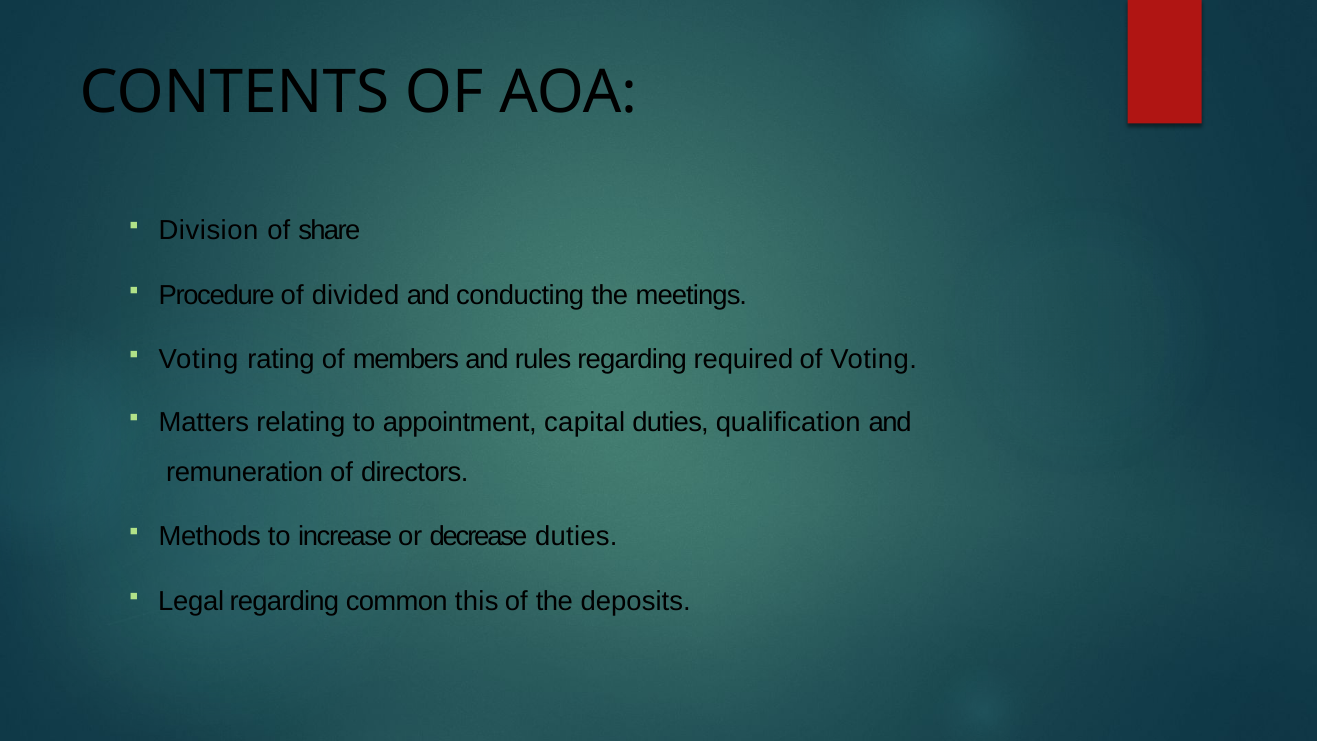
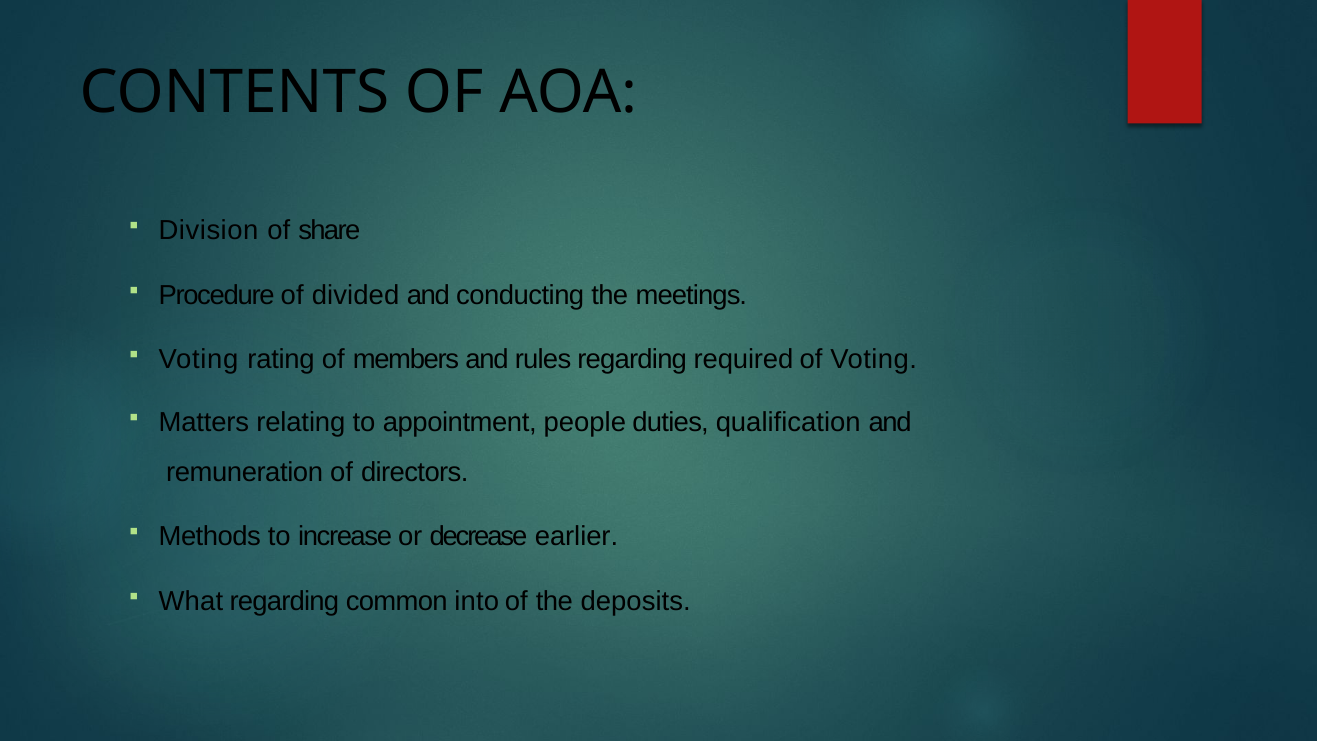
capital: capital -> people (585, 423)
decrease duties: duties -> earlier (576, 536)
Legal: Legal -> What (191, 601)
this: this -> into (477, 601)
